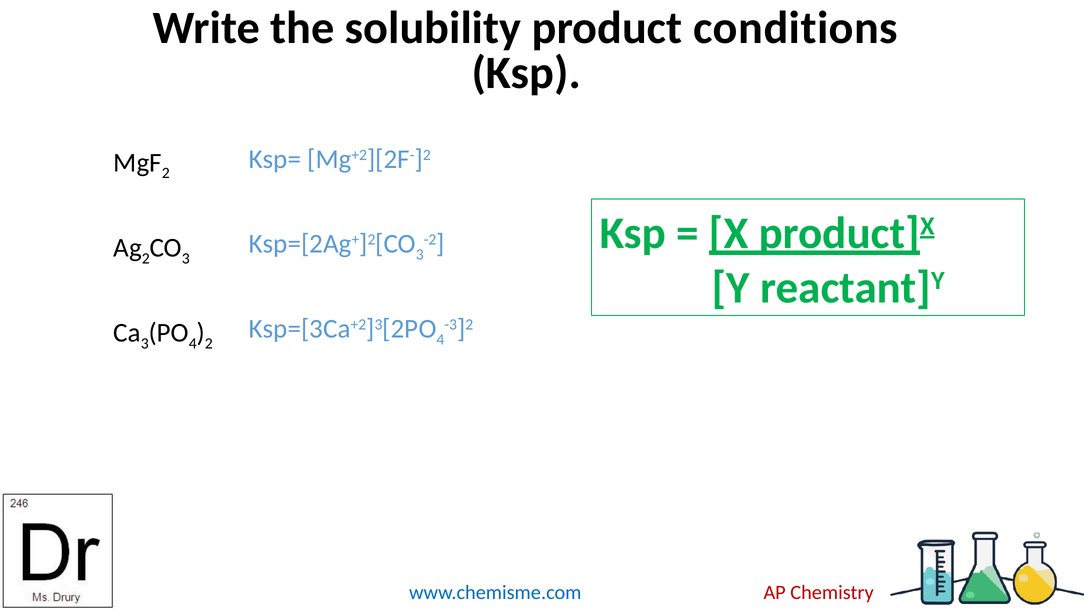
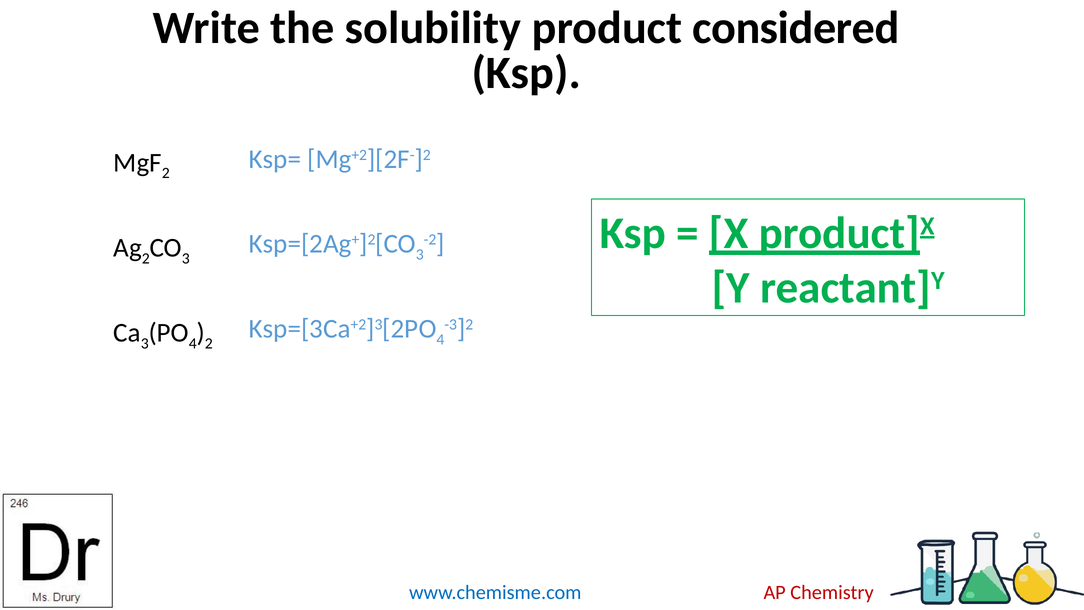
conditions: conditions -> considered (796, 28)
